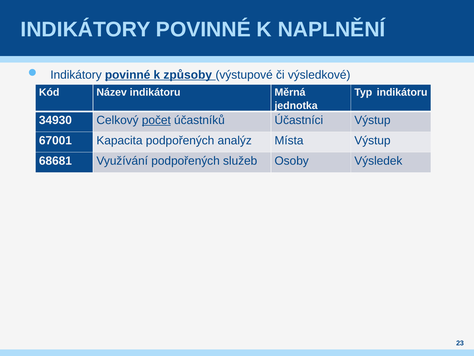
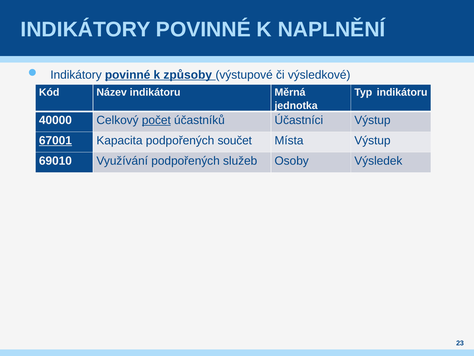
34930: 34930 -> 40000 (55, 120)
67001 underline: none -> present (55, 140)
analýz: analýz -> součet (235, 140)
68681: 68681 -> 69010 (55, 161)
